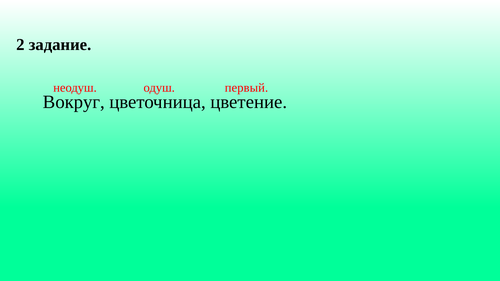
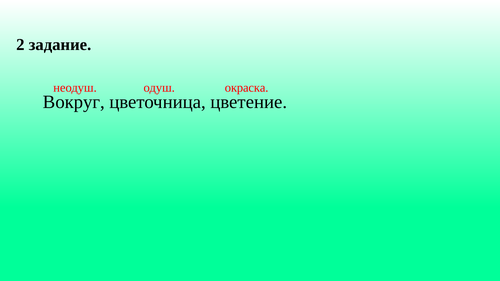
первый: первый -> окраска (247, 88)
